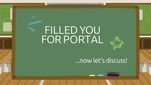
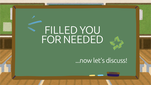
PORTAL: PORTAL -> NEEDED (83, 40)
